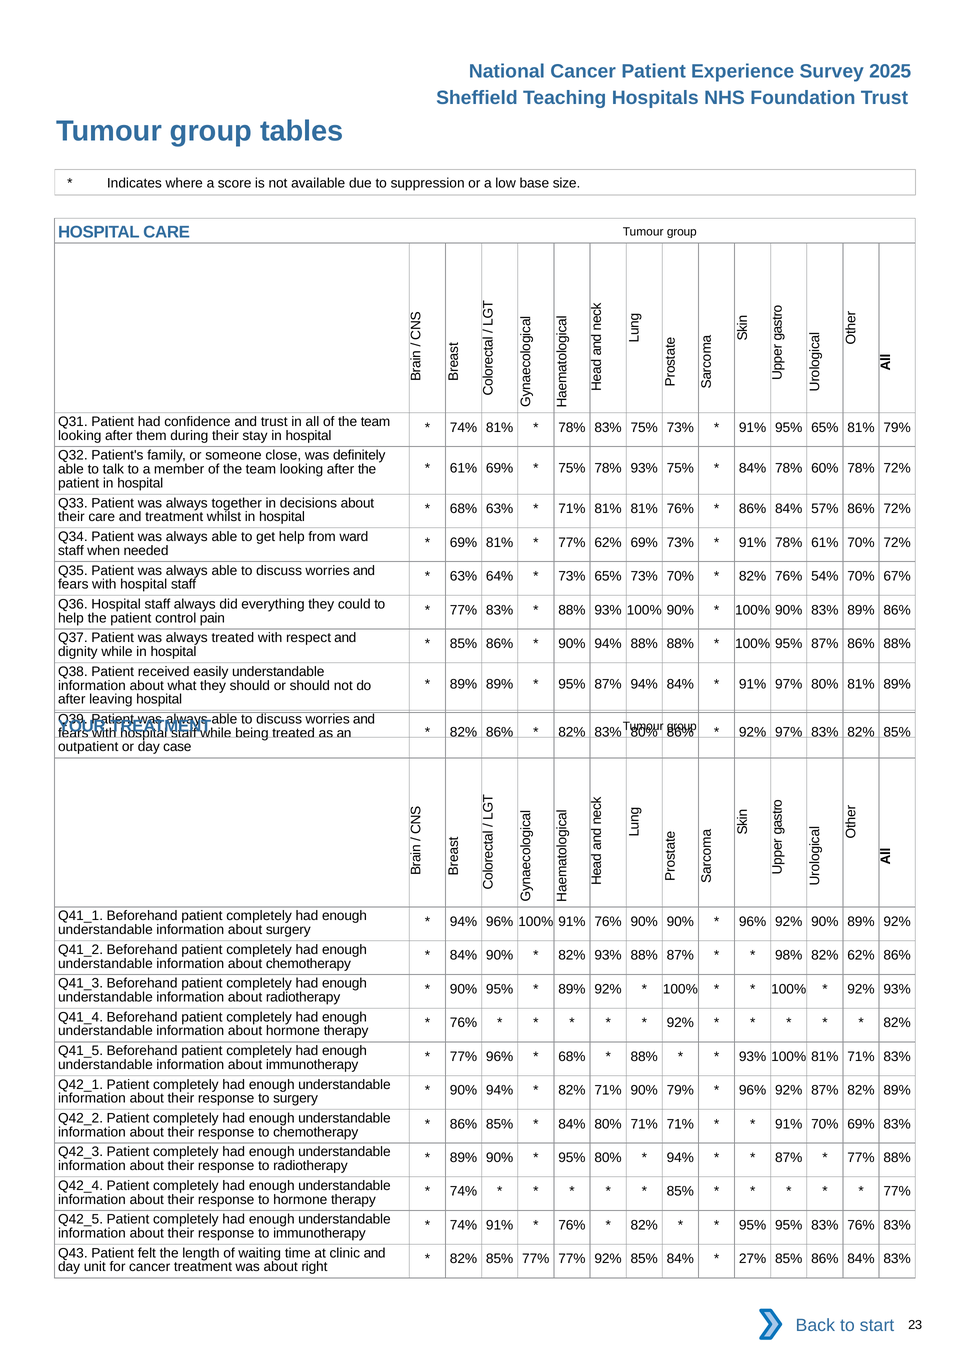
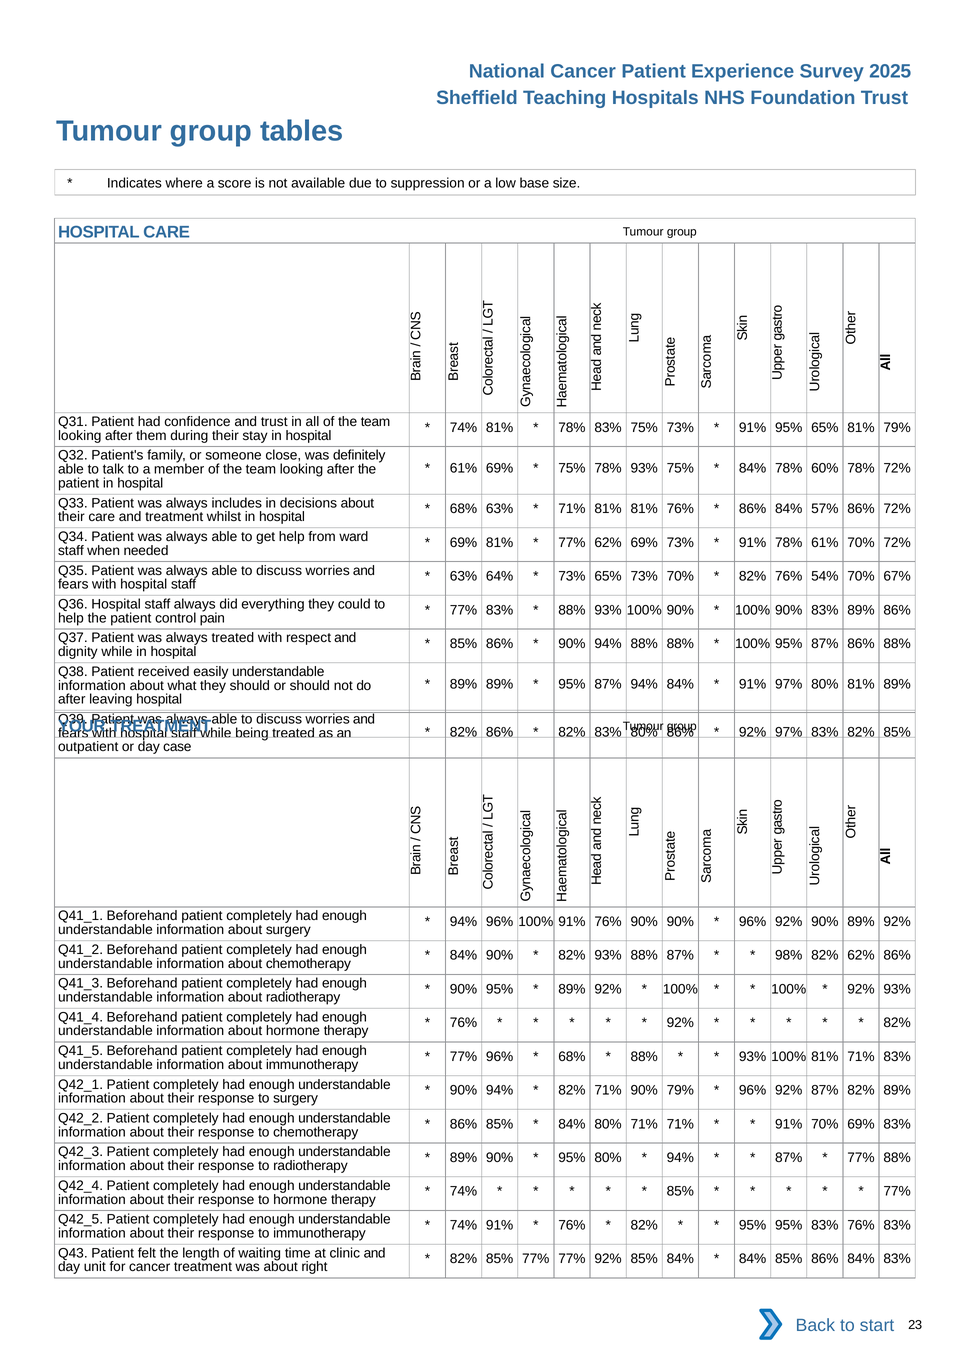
together: together -> includes (237, 503)
27%: 27% -> 84% (753, 1258)
